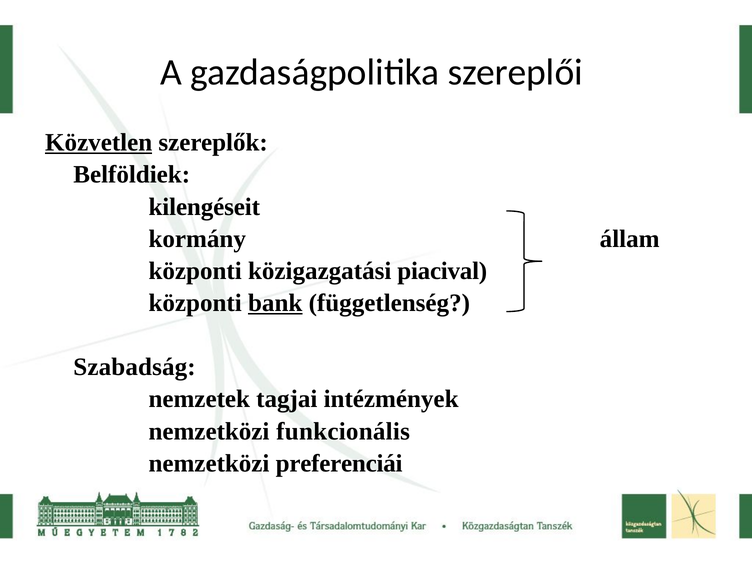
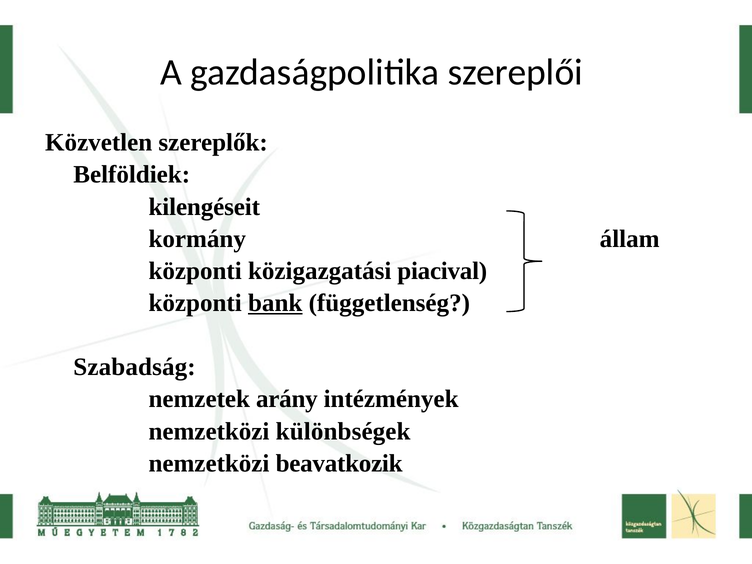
Közvetlen underline: present -> none (99, 143)
tagjai: tagjai -> arány (287, 399)
funkcionális: funkcionális -> különbségek (343, 431)
preferenciái: preferenciái -> beavatkozik (339, 463)
